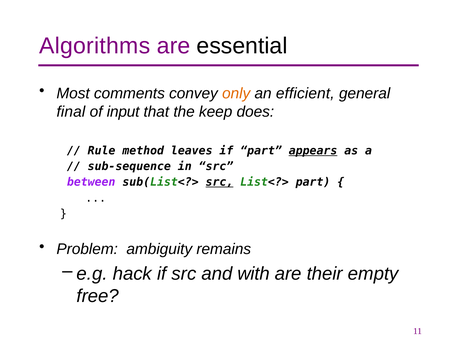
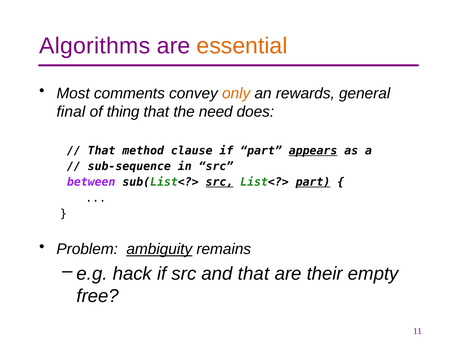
essential colour: black -> orange (242, 46)
efficient: efficient -> rewards (305, 93)
input: input -> thing (123, 112)
keep: keep -> need (216, 112)
Rule: Rule -> That (102, 151)
leaves: leaves -> clause (192, 151)
part underline: none -> present (313, 182)
ambiguity underline: none -> present (159, 249)
and with: with -> that (253, 273)
